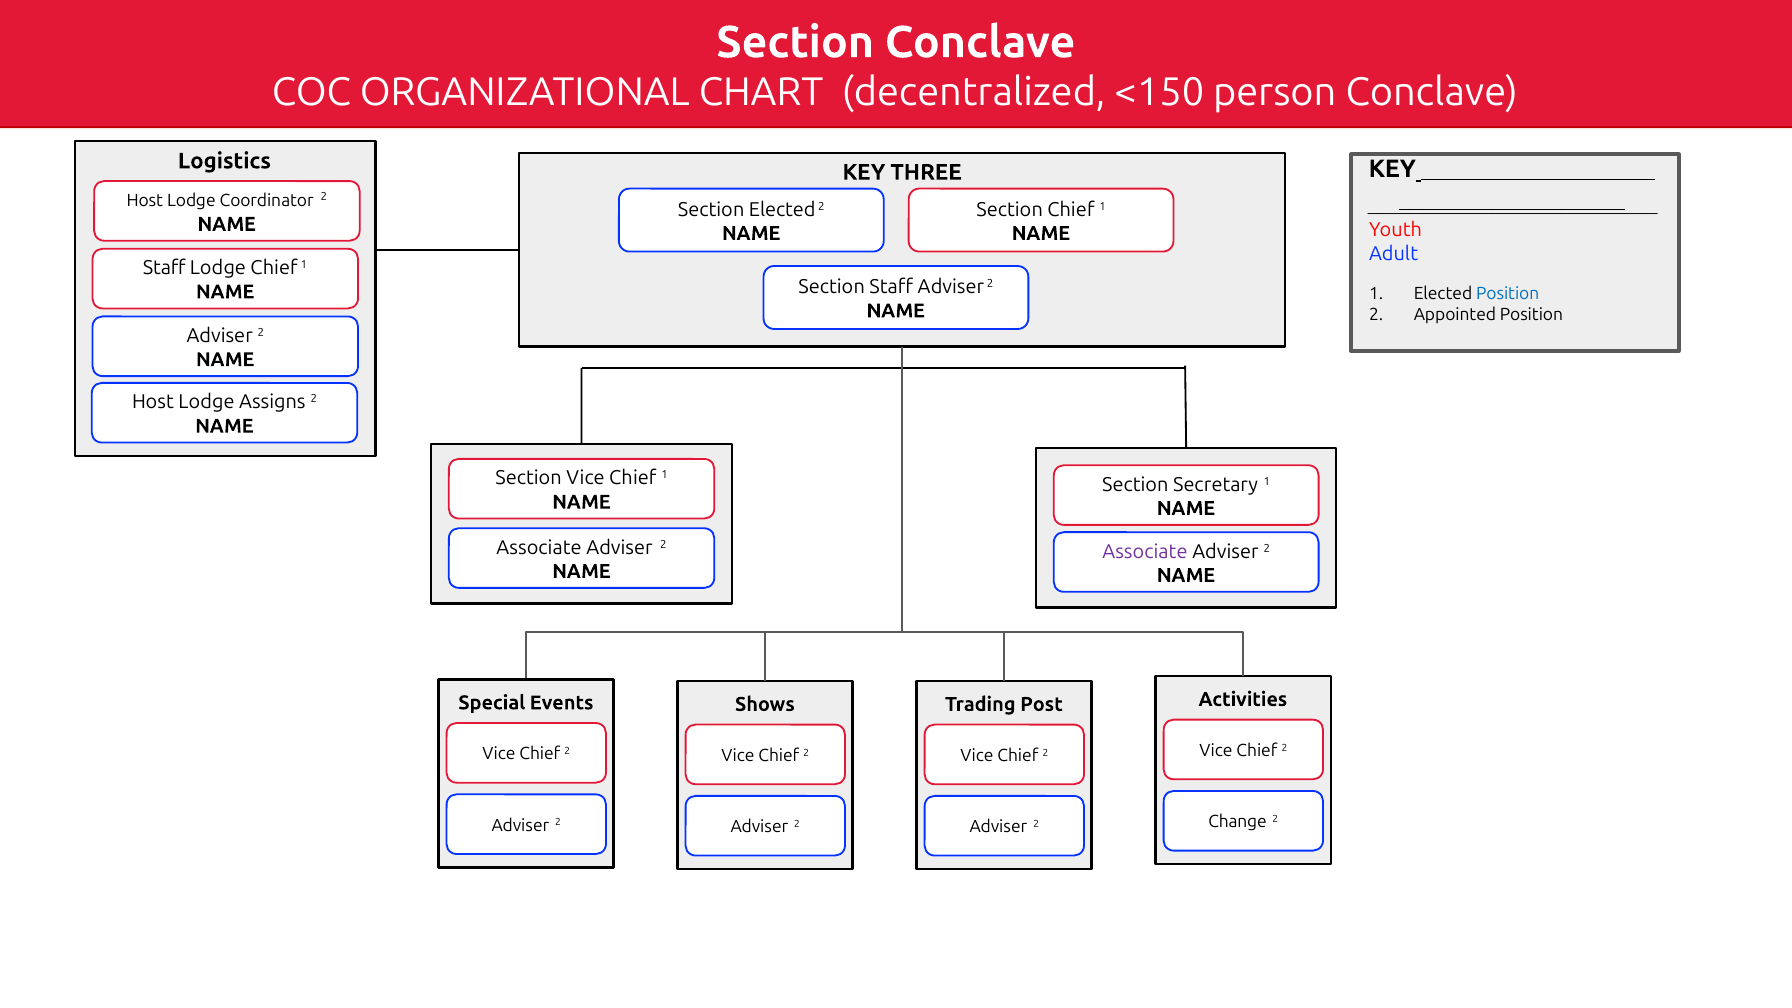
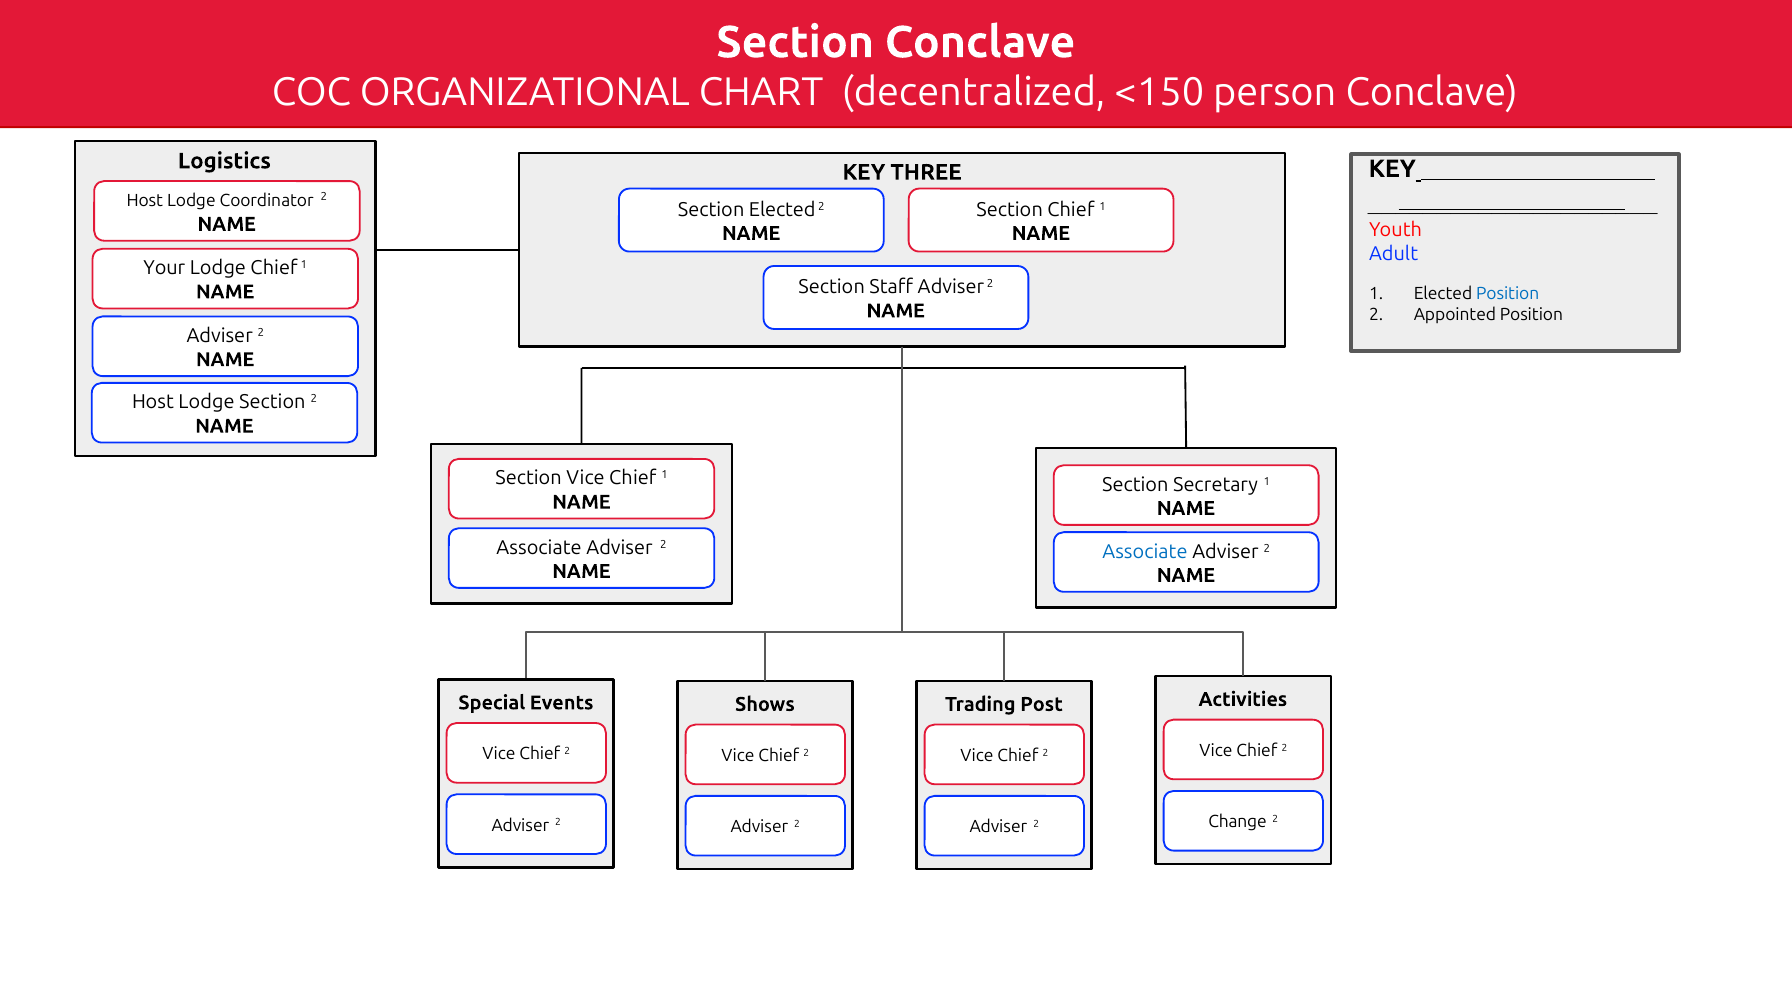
Staff: Staff -> Your (164, 268)
Lodge Assigns: Assigns -> Section (272, 402)
Associate colour: purple -> blue (1145, 551)
